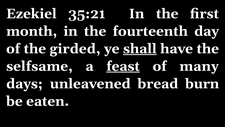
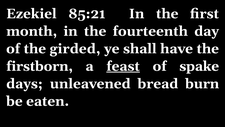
35:21: 35:21 -> 85:21 (87, 14)
shall underline: present -> none (140, 49)
selfsame: selfsame -> firstborn (40, 66)
many: many -> spake (199, 66)
